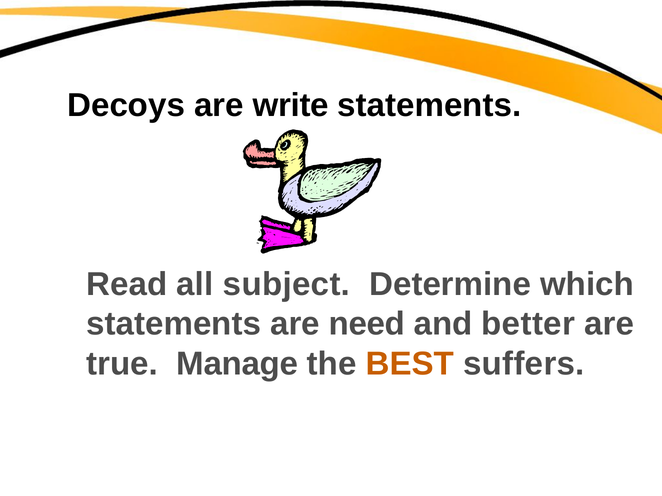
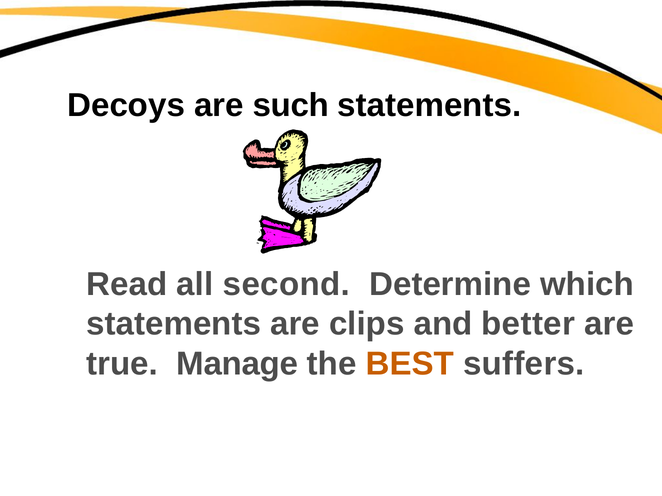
write: write -> such (291, 106)
subject: subject -> second (286, 285)
need: need -> clips (367, 324)
